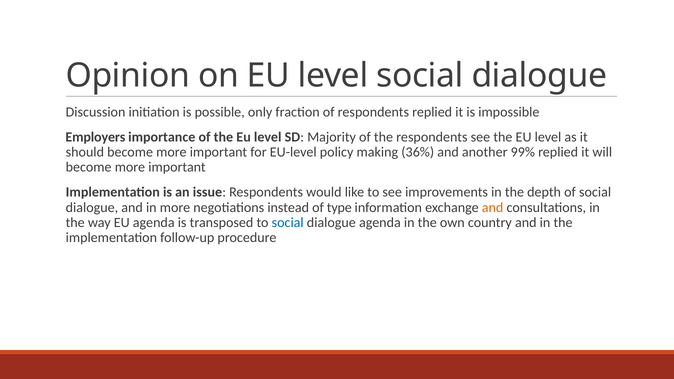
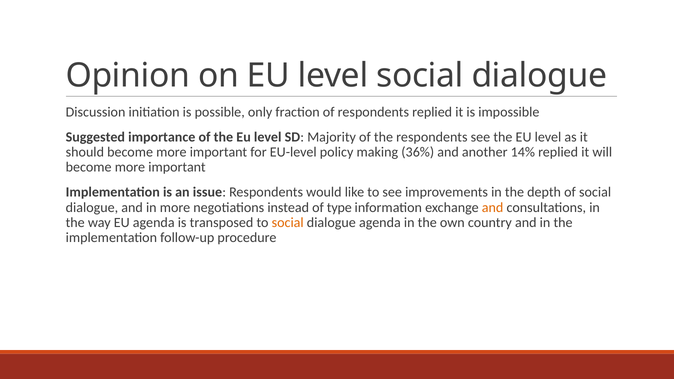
Employers: Employers -> Suggested (95, 137)
99%: 99% -> 14% (523, 152)
social colour: blue -> orange (288, 223)
